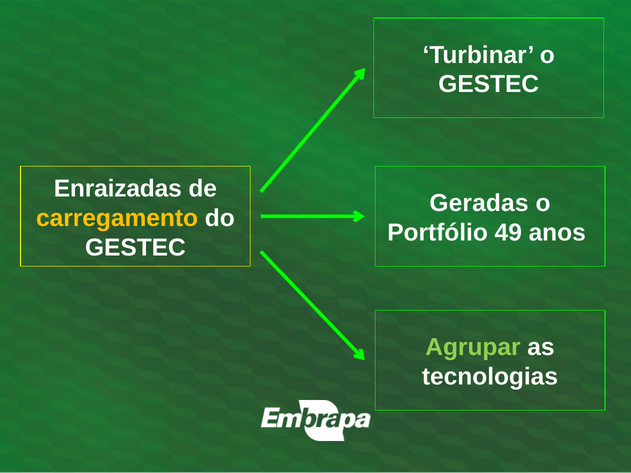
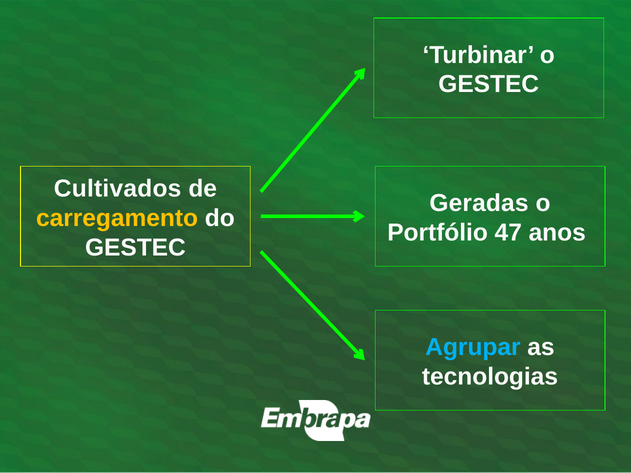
Enraizadas: Enraizadas -> Cultivados (118, 189)
49: 49 -> 47 (508, 233)
Agrupar colour: light green -> light blue (473, 347)
